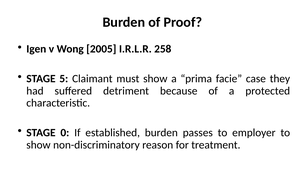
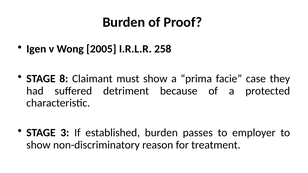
5: 5 -> 8 (64, 79)
0: 0 -> 3 (65, 133)
